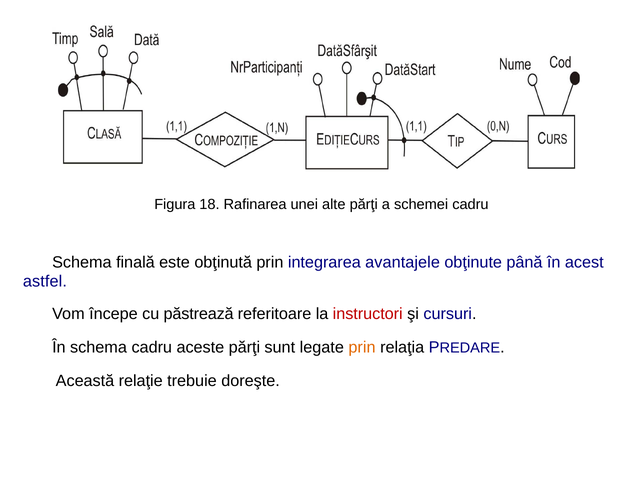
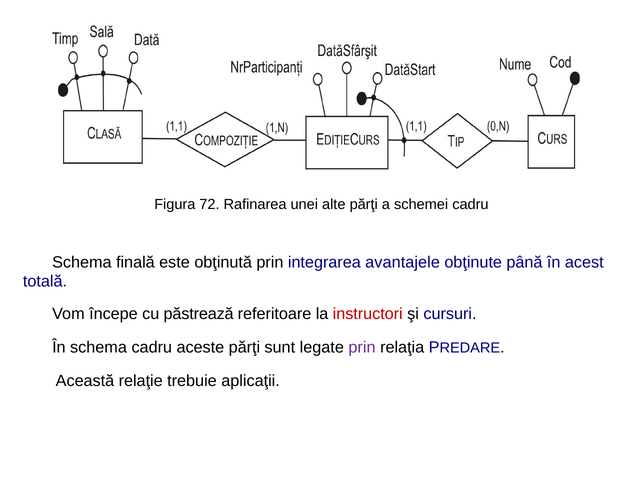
18: 18 -> 72 (209, 204)
astfel: astfel -> totală (45, 281)
prin colour: orange -> purple (362, 347)
doreşte: doreşte -> aplicaţii (251, 381)
